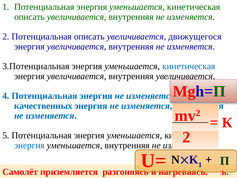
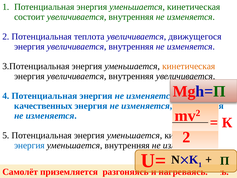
описать: описать -> состоит (29, 17)
Потенциальная описать: описать -> теплота (89, 37)
кинетическая colour: blue -> orange (189, 66)
